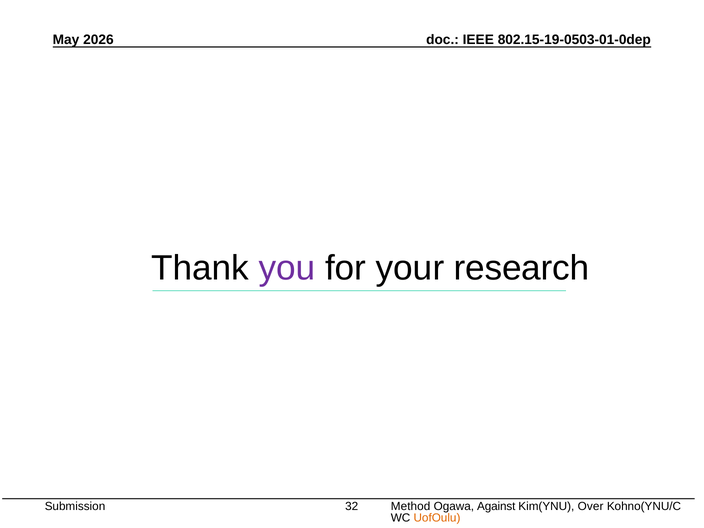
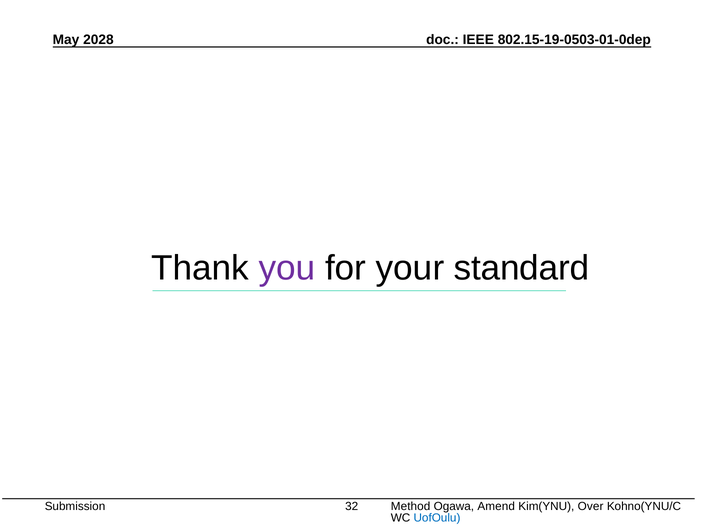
2026: 2026 -> 2028 (98, 40)
research: research -> standard (522, 268)
Against: Against -> Amend (496, 506)
UofOulu colour: orange -> blue (437, 518)
